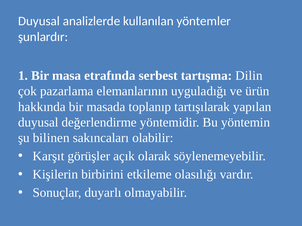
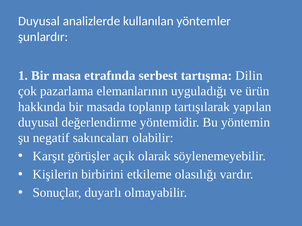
bilinen: bilinen -> negatif (51, 138)
